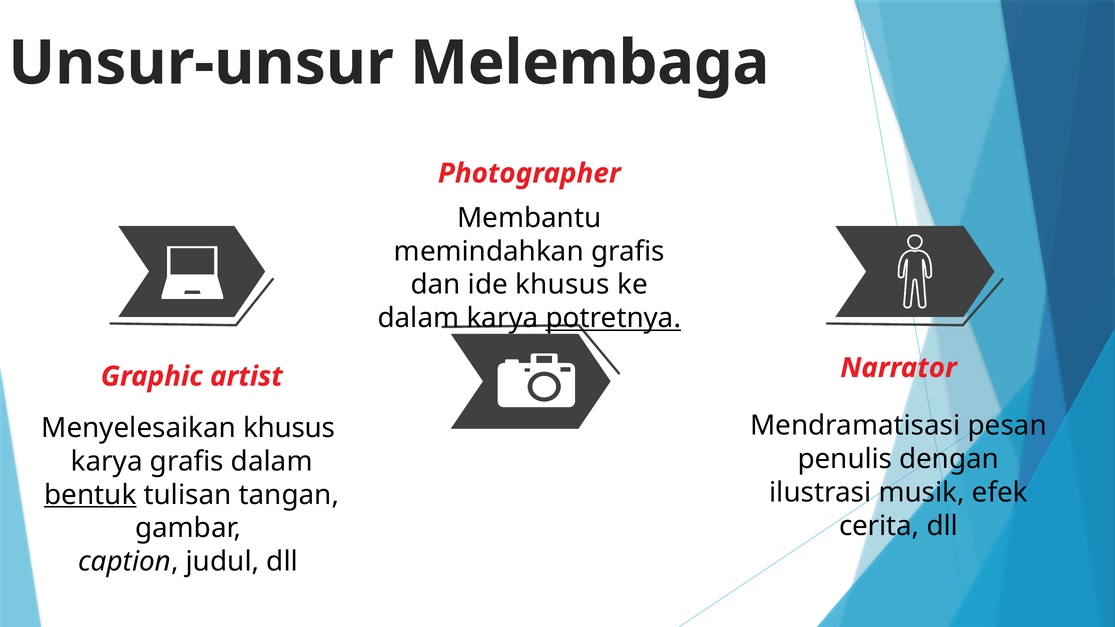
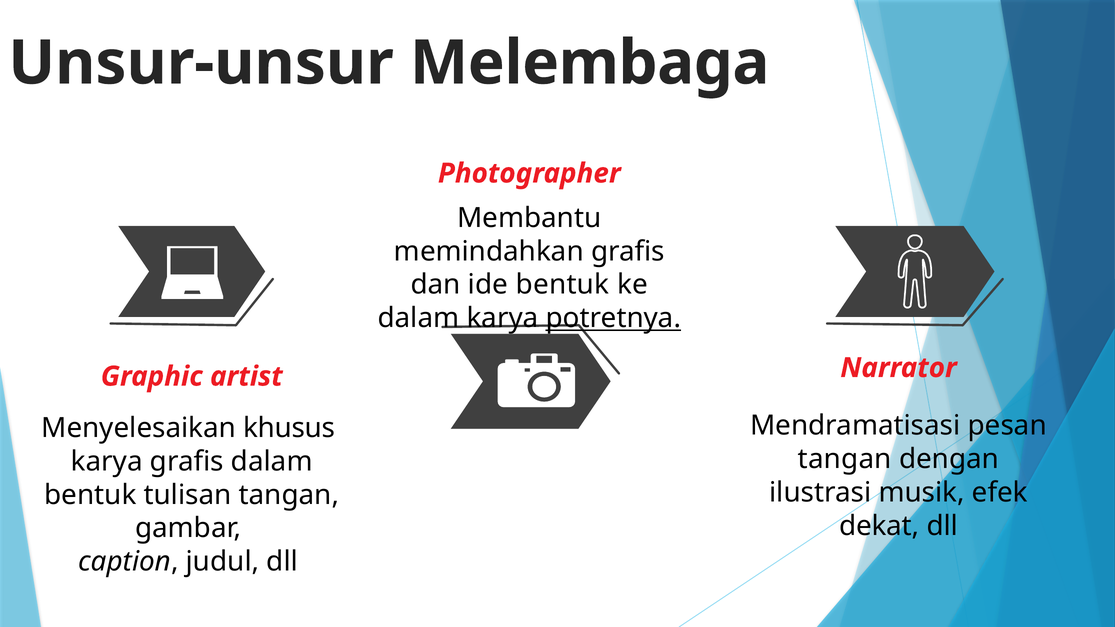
ide khusus: khusus -> bentuk (562, 285)
penulis: penulis -> tangan (845, 459)
bentuk underline: present -> none (90, 495)
cerita: cerita -> dekat (879, 526)
